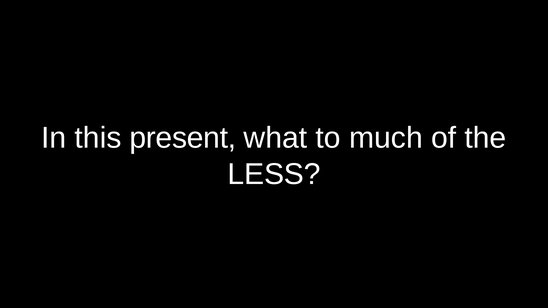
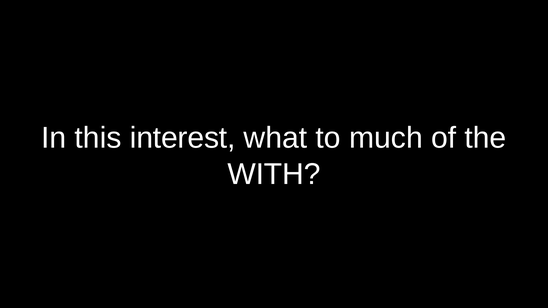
present: present -> interest (183, 138)
LESS: LESS -> WITH (274, 174)
